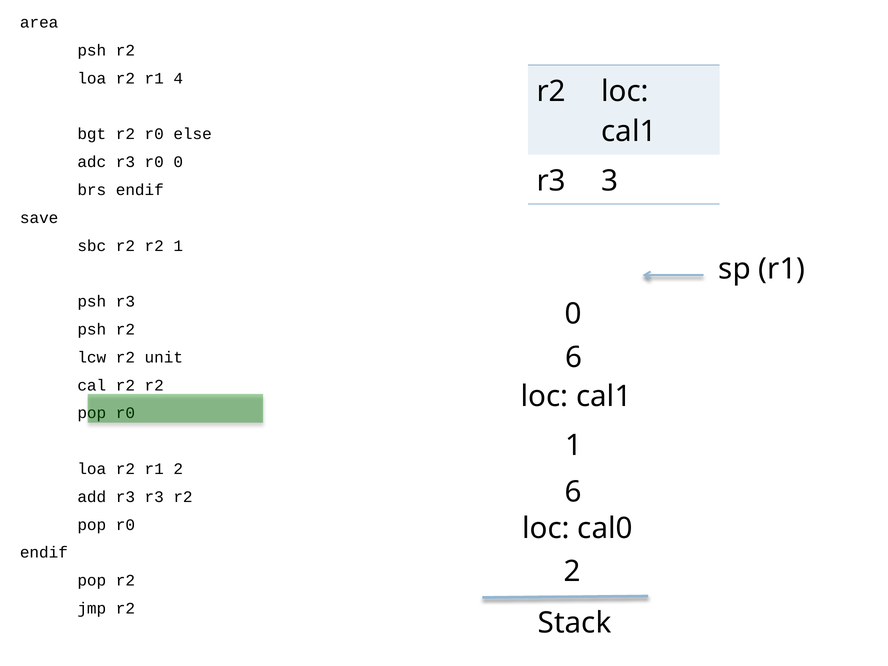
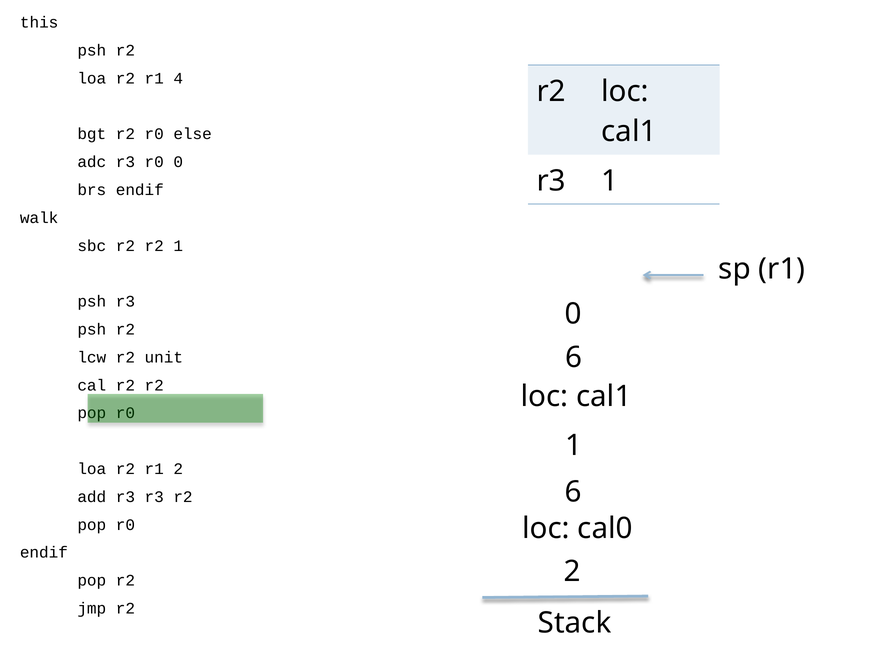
area: area -> this (39, 23)
r3 3: 3 -> 1 (610, 181)
save: save -> walk (39, 218)
